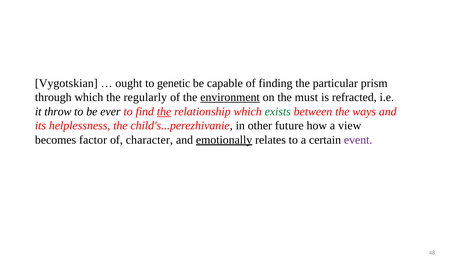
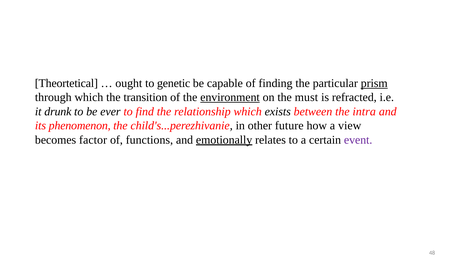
Vygotskian: Vygotskian -> Theortetical (66, 83)
prism underline: none -> present (374, 83)
regularly: regularly -> transition (145, 97)
throw: throw -> drunk (58, 111)
the underline: present -> none (164, 111)
exists colour: green -> black (278, 111)
ways: ways -> intra (364, 111)
helplessness: helplessness -> phenomenon (80, 126)
character: character -> functions (149, 140)
